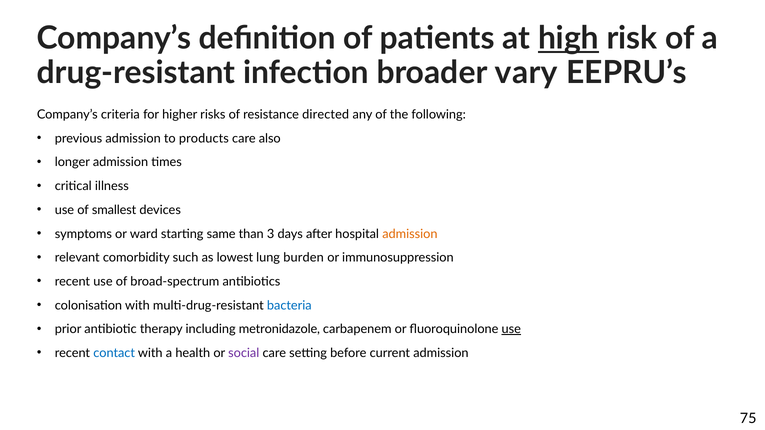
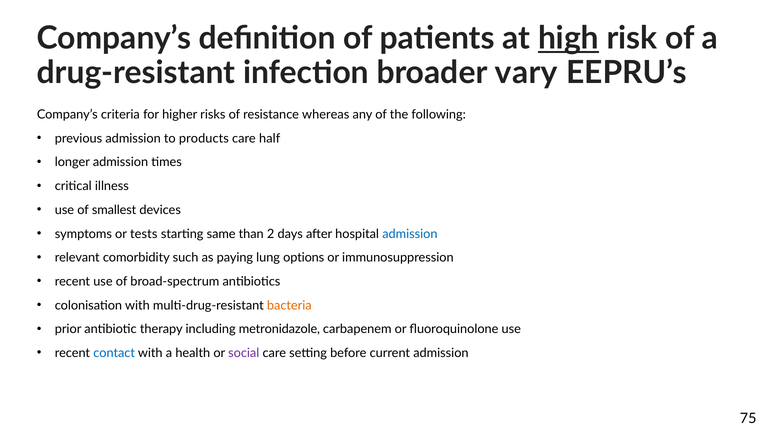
directed: directed -> whereas (326, 115)
also: also -> half (270, 139)
ward: ward -> tests (144, 234)
3: 3 -> 2 (271, 234)
admission colour: orange -> blue (410, 234)
lowest: lowest -> paying (235, 258)
burden: burden -> options (304, 258)
bacteria colour: blue -> orange (289, 306)
use underline: present -> none (511, 329)
